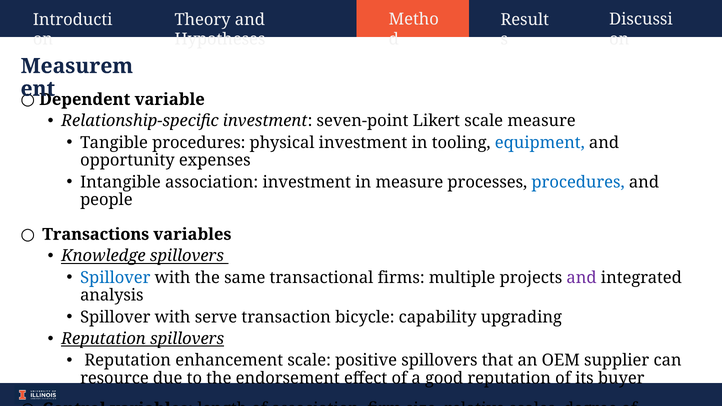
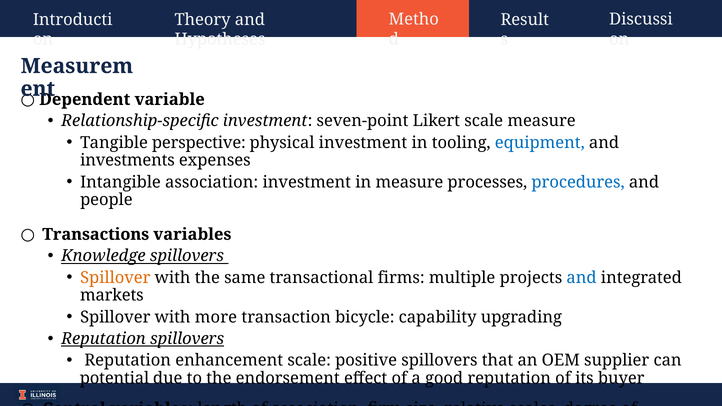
Tangible procedures: procedures -> perspective (199, 143)
opportunity: opportunity -> investments (127, 161)
Spillover colour: blue -> orange (115, 278)
and colour: purple -> blue (582, 278)
analysis: analysis -> markets (112, 296)
serve: serve -> more (216, 317)
resource: resource -> potential (115, 378)
